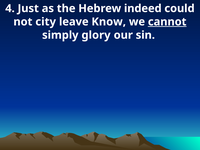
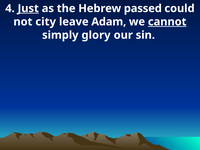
Just underline: none -> present (28, 8)
indeed: indeed -> passed (143, 8)
Know: Know -> Adam (109, 22)
